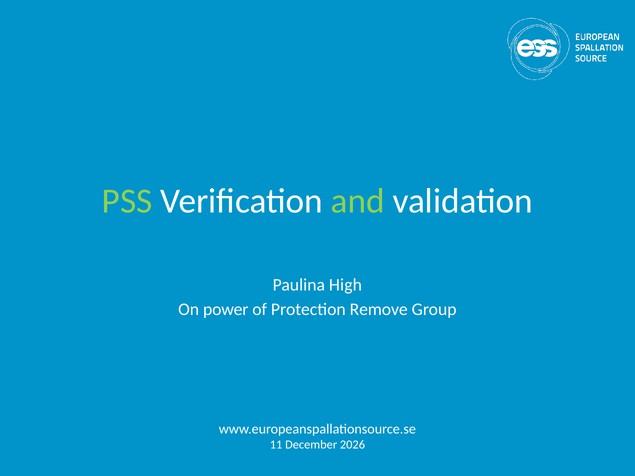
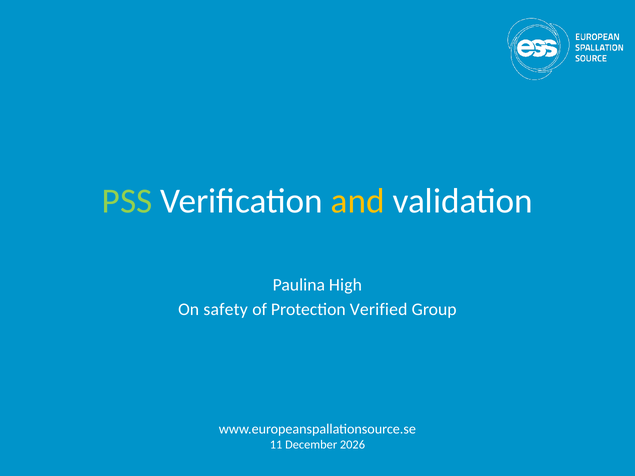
and colour: light green -> yellow (358, 201)
power: power -> safety (226, 310)
Remove: Remove -> Verified (379, 310)
